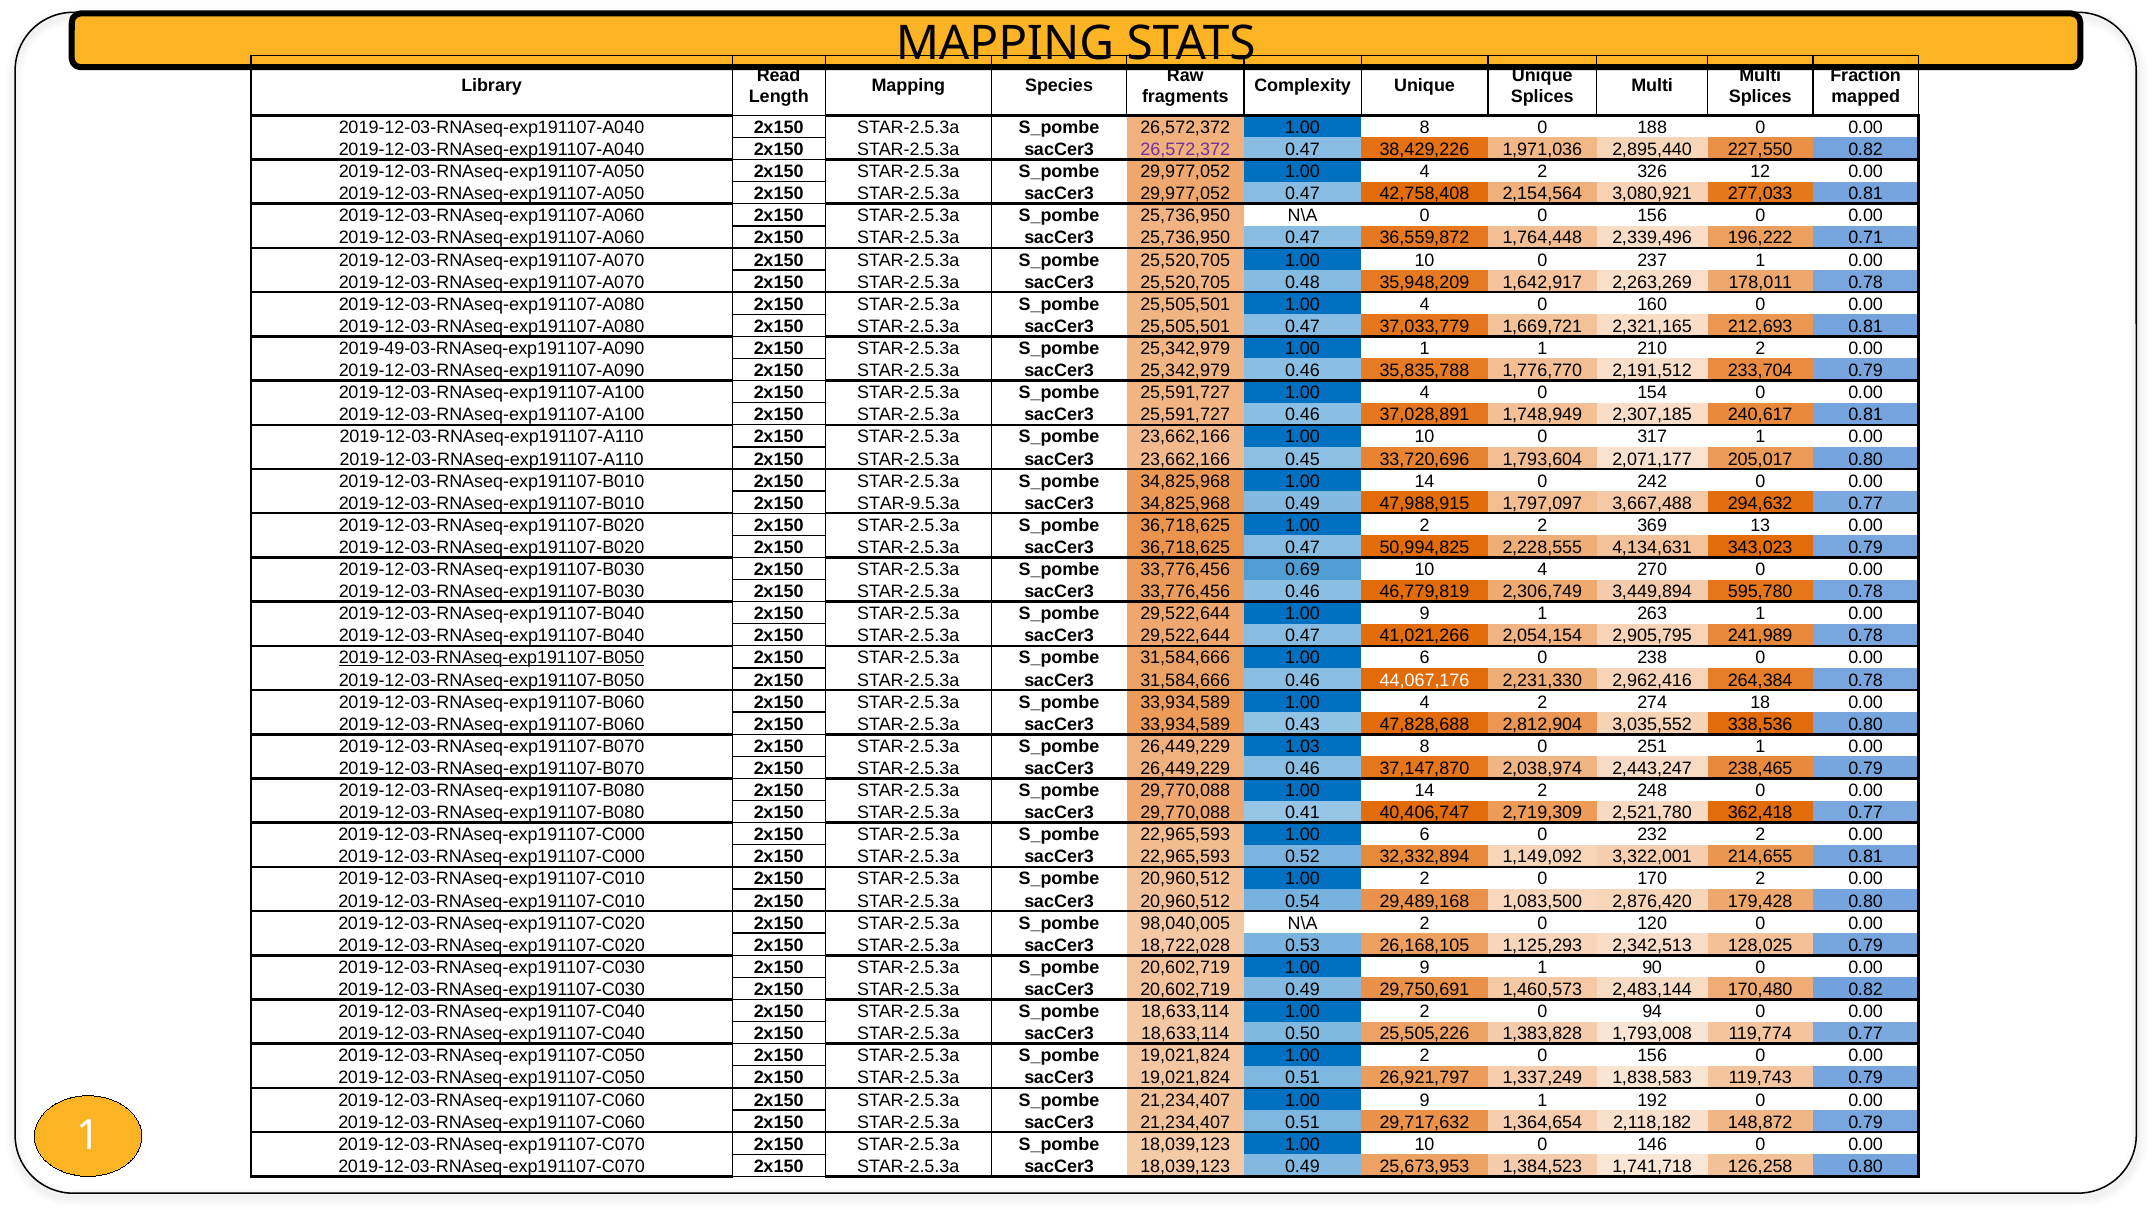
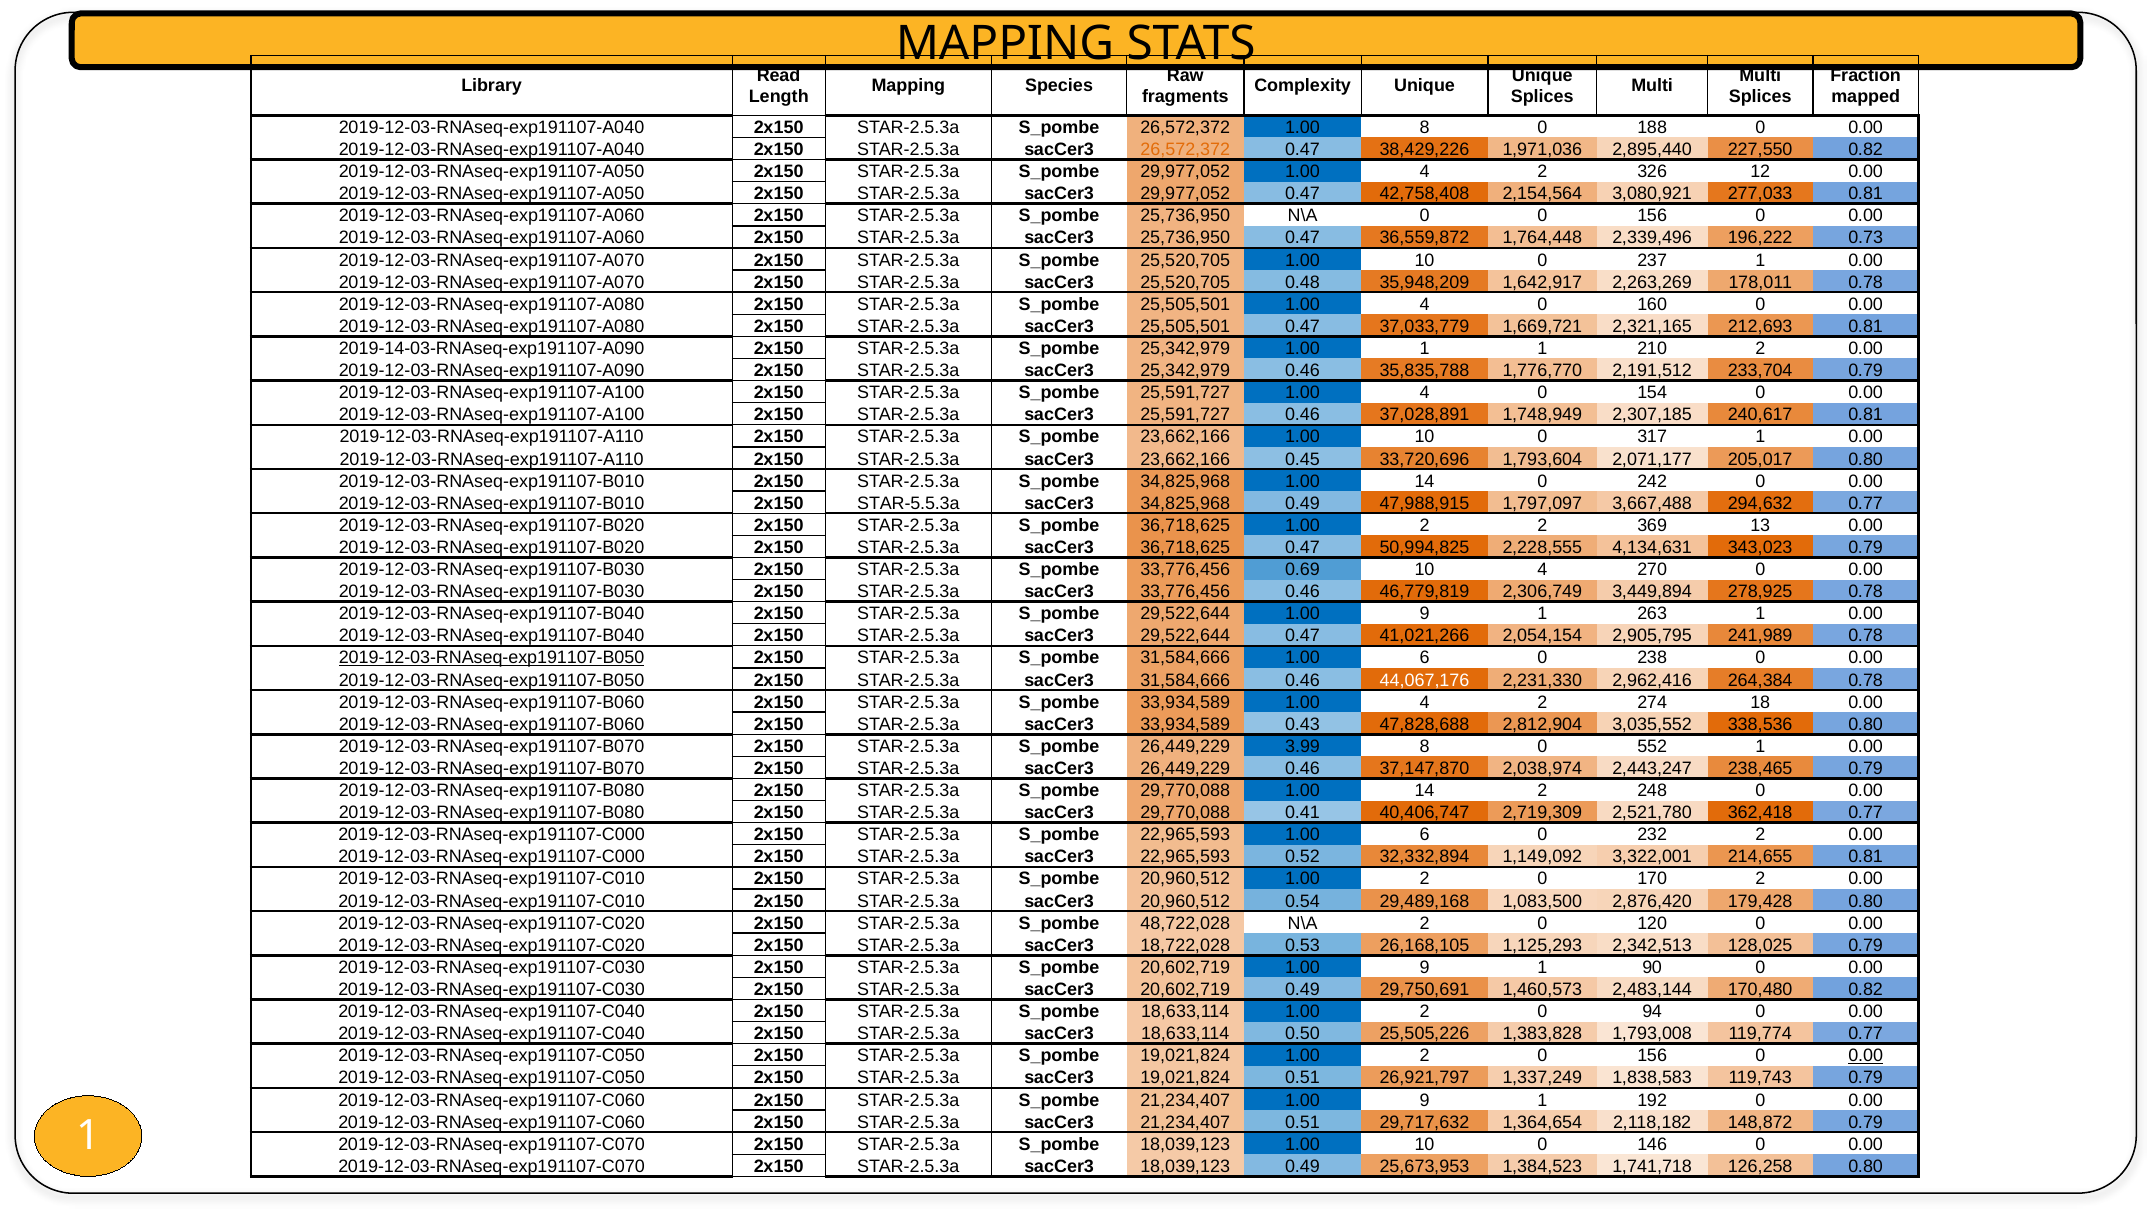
26,572,372 colour: purple -> orange (1185, 150)
0.71: 0.71 -> 0.73 (1866, 238)
2019-49-03-RNAseq-exp191107-A090: 2019-49-03-RNAseq-exp191107-A090 -> 2019-14-03-RNAseq-exp191107-A090 (492, 349)
STAR-9.5.3a: STAR-9.5.3a -> STAR-5.5.3a (908, 504)
595,780: 595,780 -> 278,925 (1760, 592)
1.03: 1.03 -> 3.99 (1303, 747)
251: 251 -> 552 (1652, 747)
98,040,005: 98,040,005 -> 48,722,028 (1185, 924)
0.00 underline: none -> present (1866, 1056)
